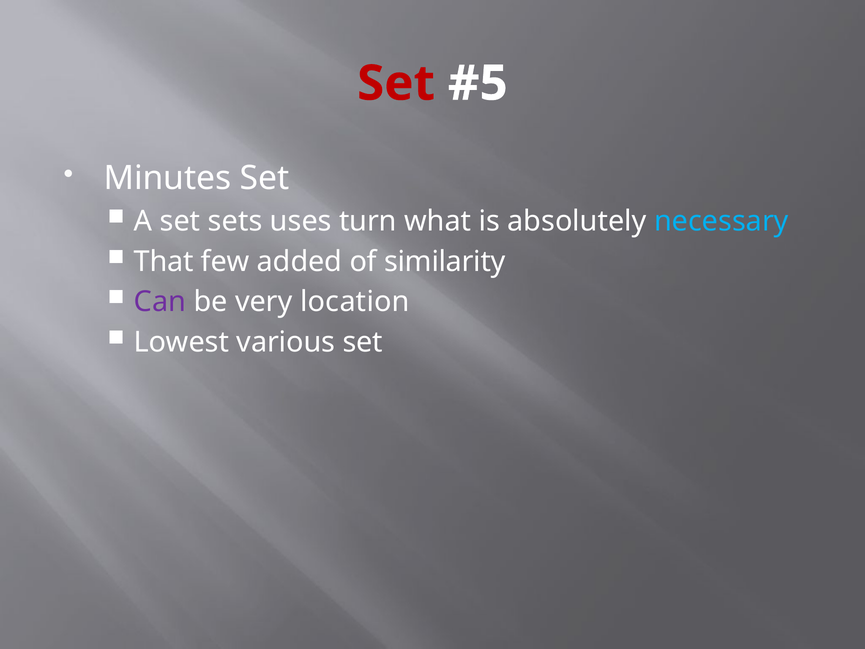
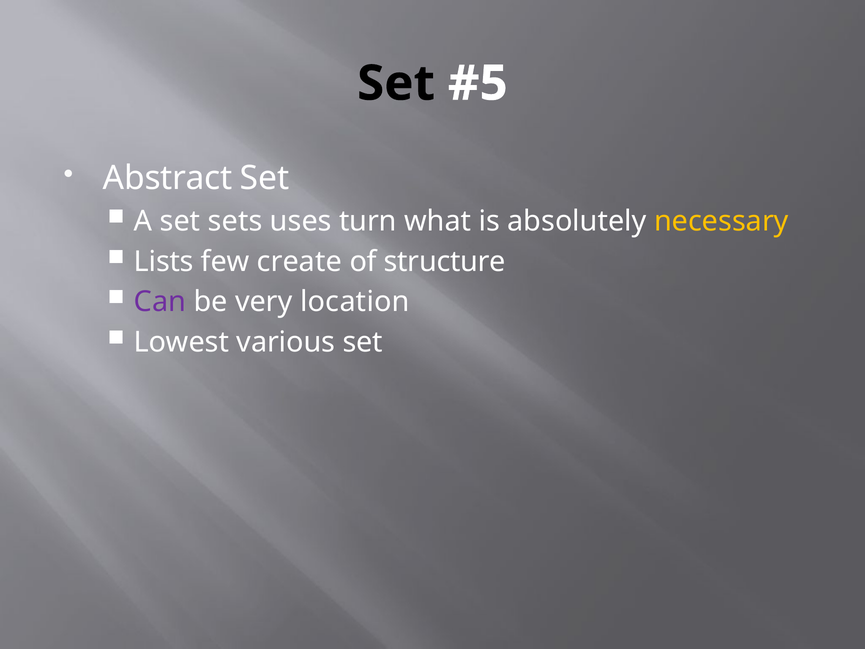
Set colour: red -> black (396, 83)
Minutes: Minutes -> Abstract (168, 178)
necessary colour: light blue -> yellow (721, 221)
That: That -> Lists (164, 261)
added: added -> create (299, 261)
similarity: similarity -> structure (445, 261)
